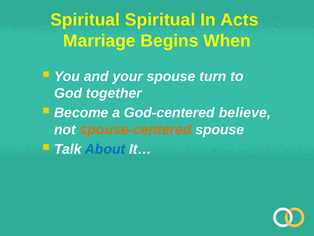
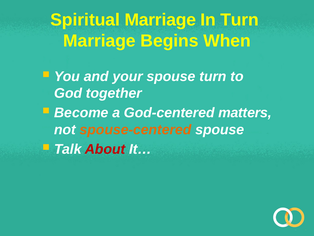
Spiritual Spiritual: Spiritual -> Marriage (160, 20)
In Acts: Acts -> Turn (240, 20)
believe: believe -> matters (245, 113)
About colour: blue -> red (105, 149)
